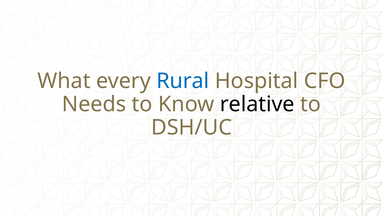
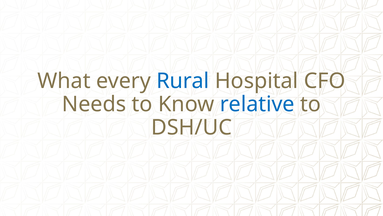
relative colour: black -> blue (257, 104)
